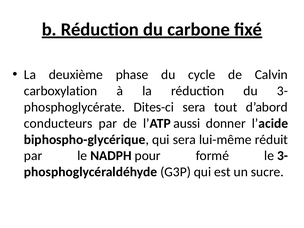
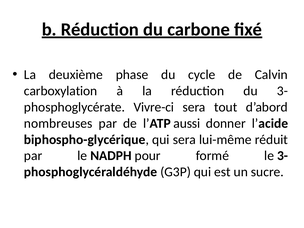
Dites-ci: Dites-ci -> Vivre-ci (154, 107)
conducteurs: conducteurs -> nombreuses (58, 123)
